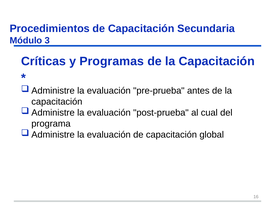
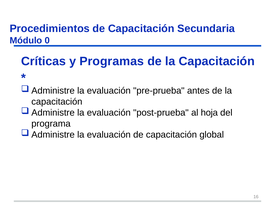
3: 3 -> 0 (47, 41)
cual: cual -> hoja (209, 113)
